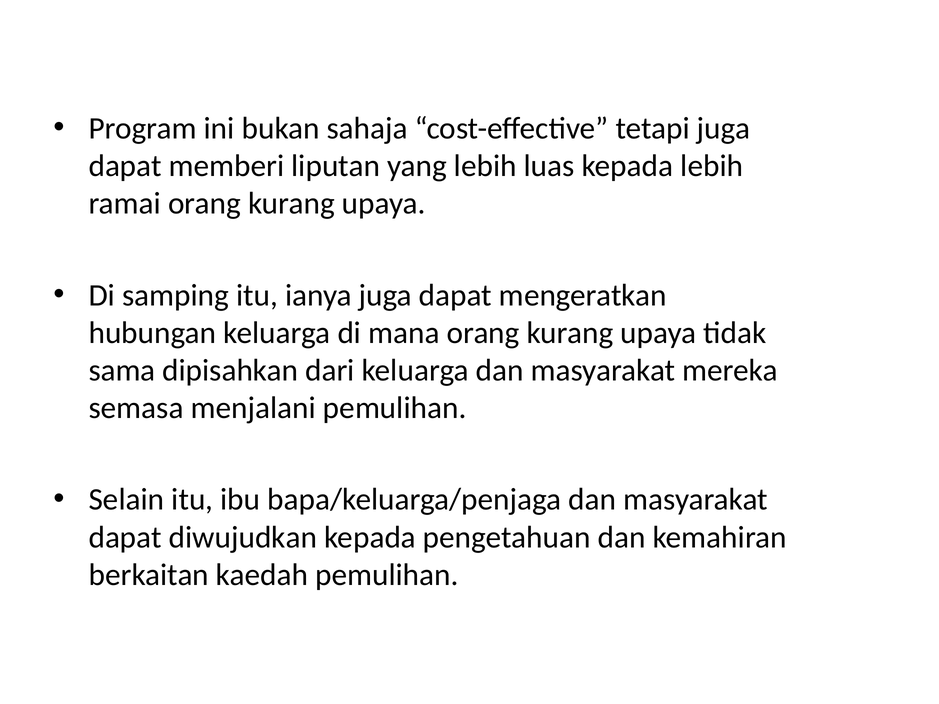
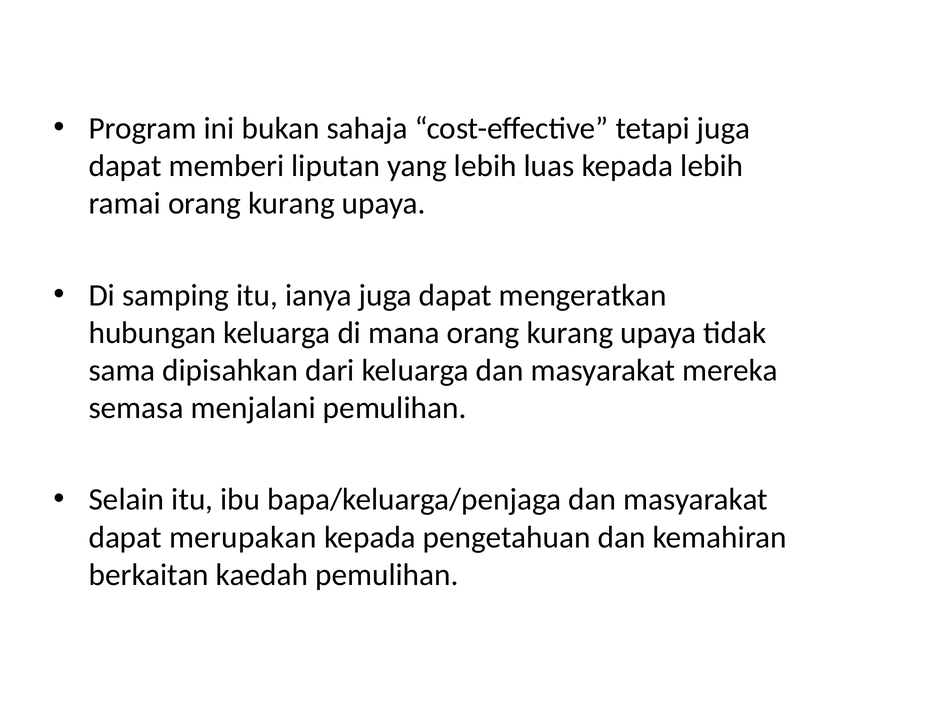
diwujudkan: diwujudkan -> merupakan (243, 537)
